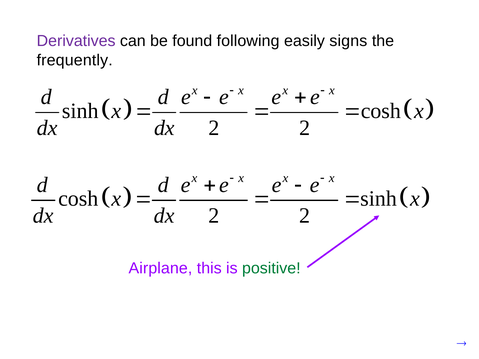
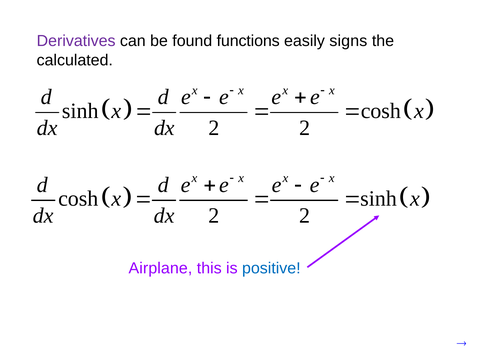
following: following -> functions (248, 41)
frequently: frequently -> calculated (75, 60)
positive colour: green -> blue (271, 269)
